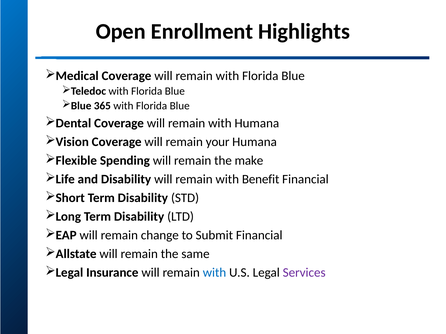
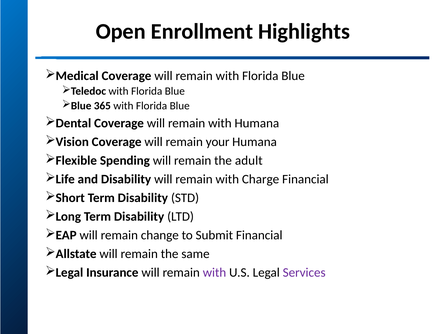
make: make -> adult (249, 161)
Benefit: Benefit -> Charge (261, 180)
with colour: blue -> purple (214, 273)
